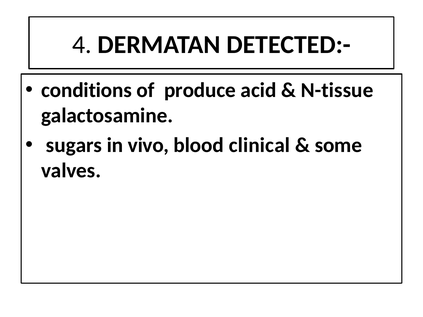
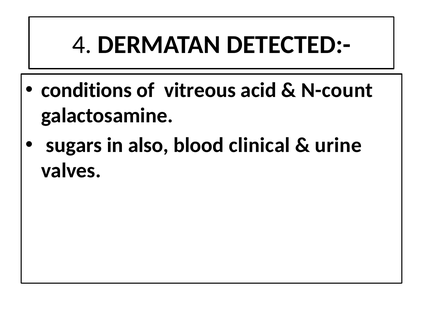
produce: produce -> vitreous (200, 90)
N-tissue: N-tissue -> N-count (337, 90)
vivo: vivo -> also (148, 145)
some: some -> urine (338, 145)
